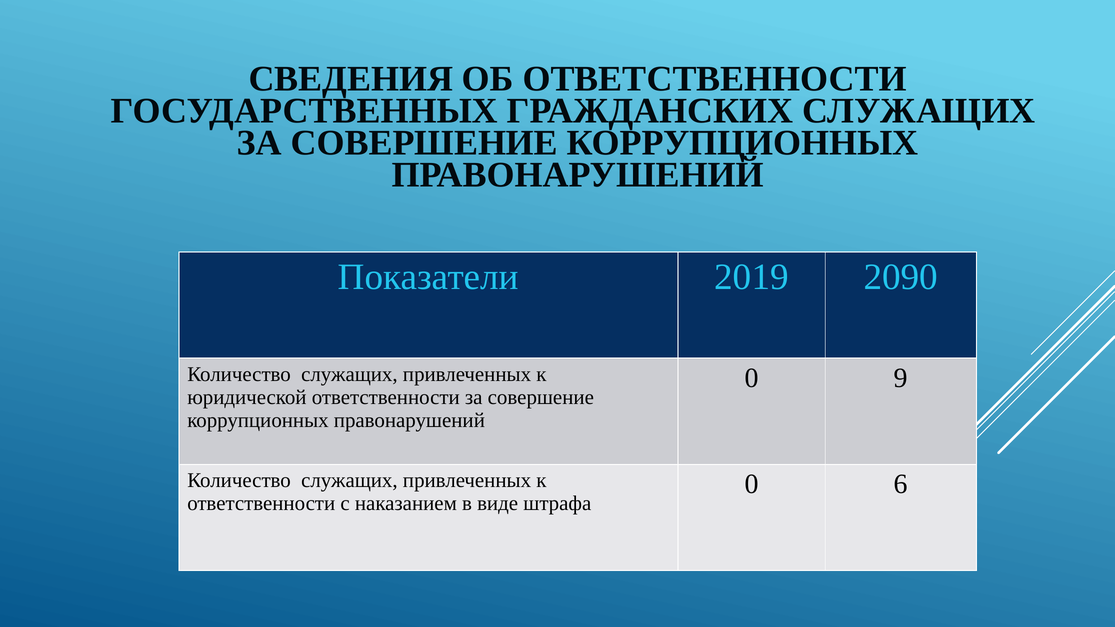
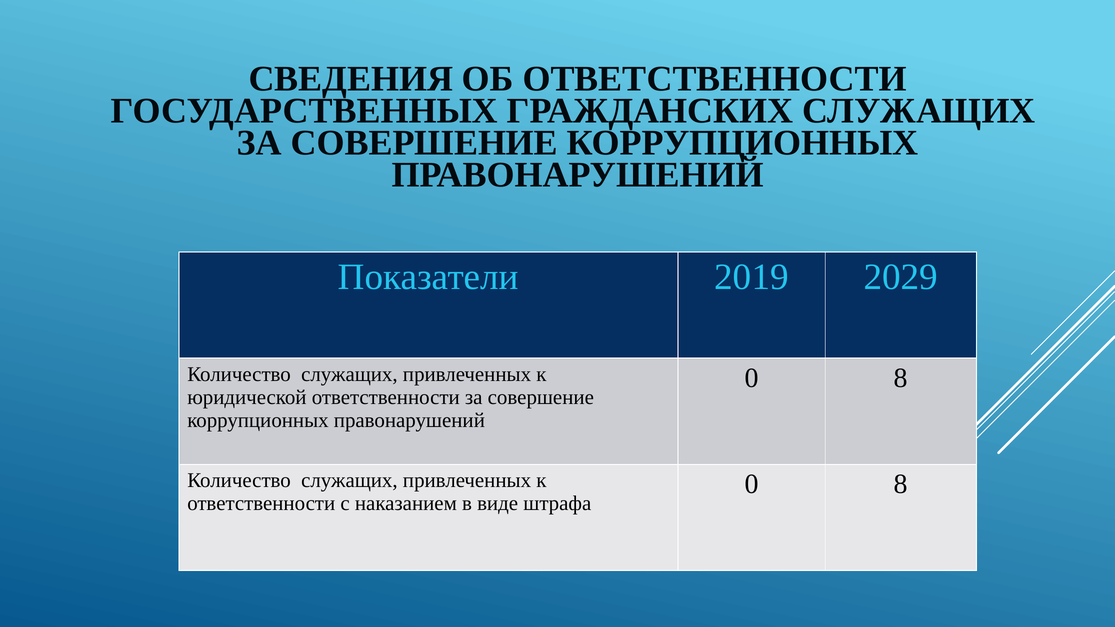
2090: 2090 -> 2029 (901, 277)
9: 9 -> 8 (901, 378)
6: 6 -> 8 (901, 484)
